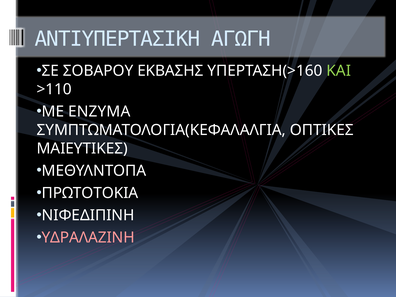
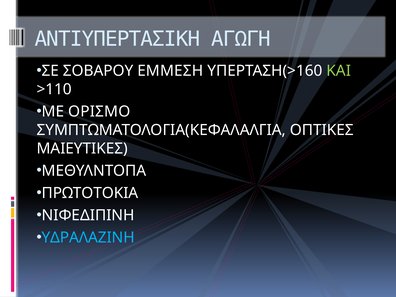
ΕΚΒΑΣΗΣ: ΕΚΒΑΣΗΣ -> ΕΜΜΕΣΗ (170, 71)
ΕΝΖΥΜΑ: ΕΝΖΥΜΑ -> ΟΡΙΣΜΟ (99, 112)
ΥΔΡΑΛΑΖΙΝΗ colour: pink -> light blue (88, 238)
